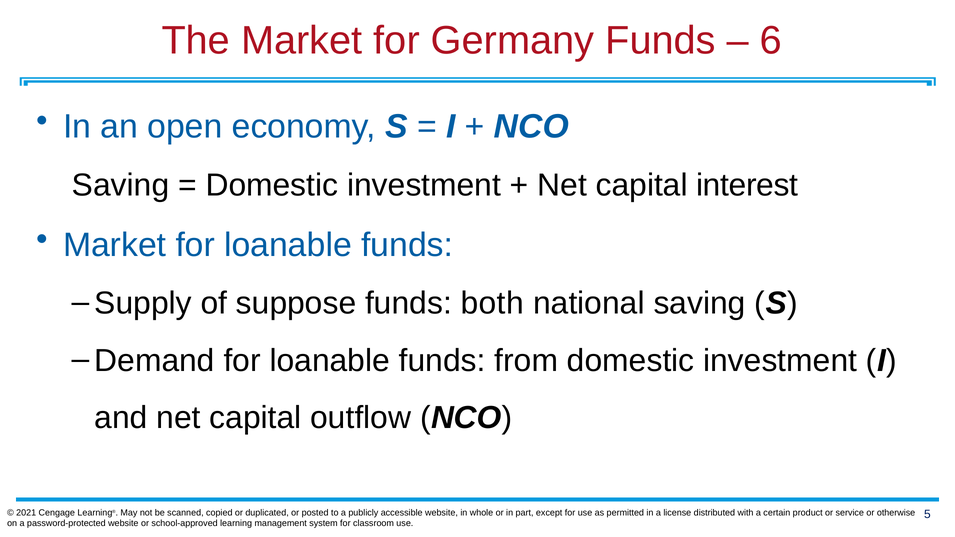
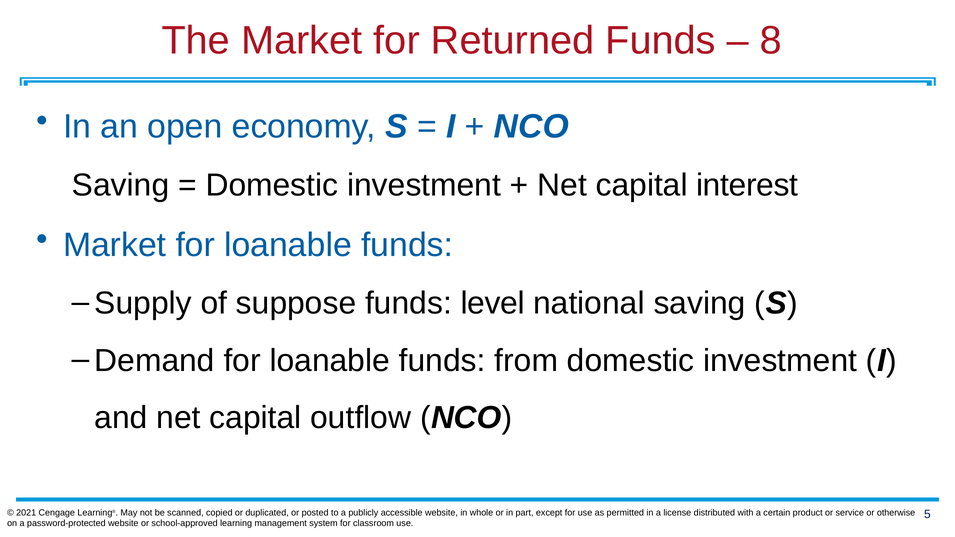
Germany: Germany -> Returned (513, 40)
6: 6 -> 8 (771, 40)
both: both -> level (493, 303)
